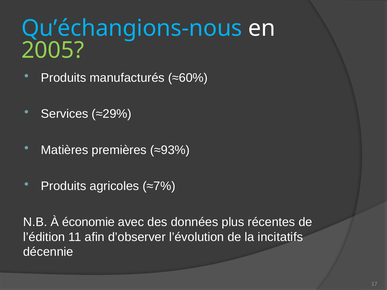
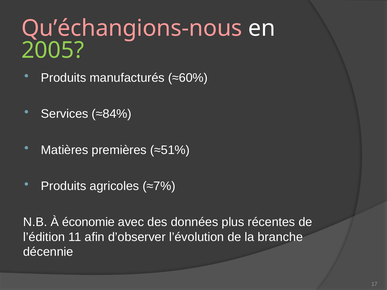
Qu’échangions-nous colour: light blue -> pink (132, 28)
≈29%: ≈29% -> ≈84% (112, 114)
≈93%: ≈93% -> ≈51% (170, 150)
incitatifs: incitatifs -> branche (280, 237)
